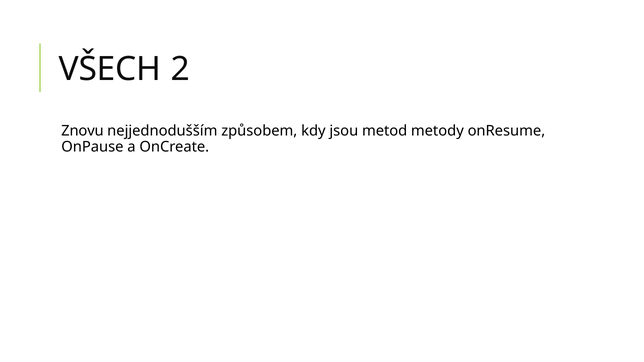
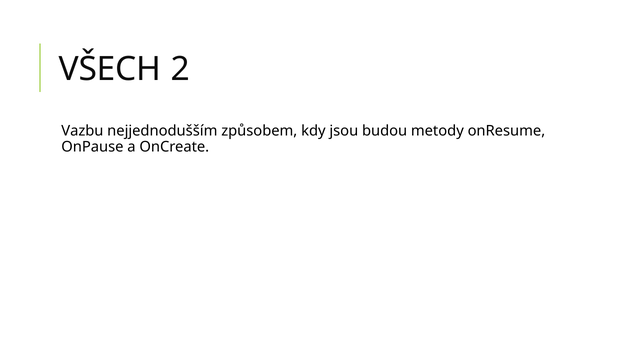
Znovu: Znovu -> Vazbu (82, 131)
metod: metod -> budou (385, 131)
